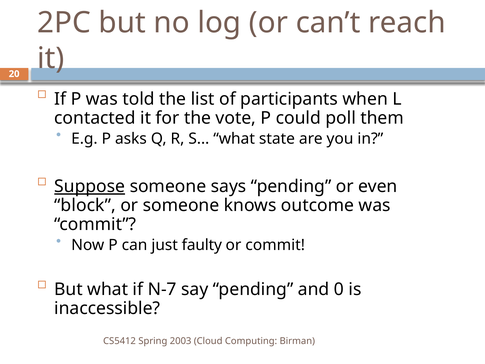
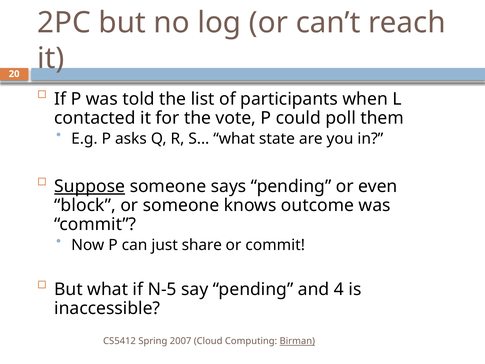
faulty: faulty -> share (202, 245)
N-7: N-7 -> N-5 (162, 289)
0: 0 -> 4 (339, 289)
2003: 2003 -> 2007 (181, 341)
Birman underline: none -> present (297, 341)
